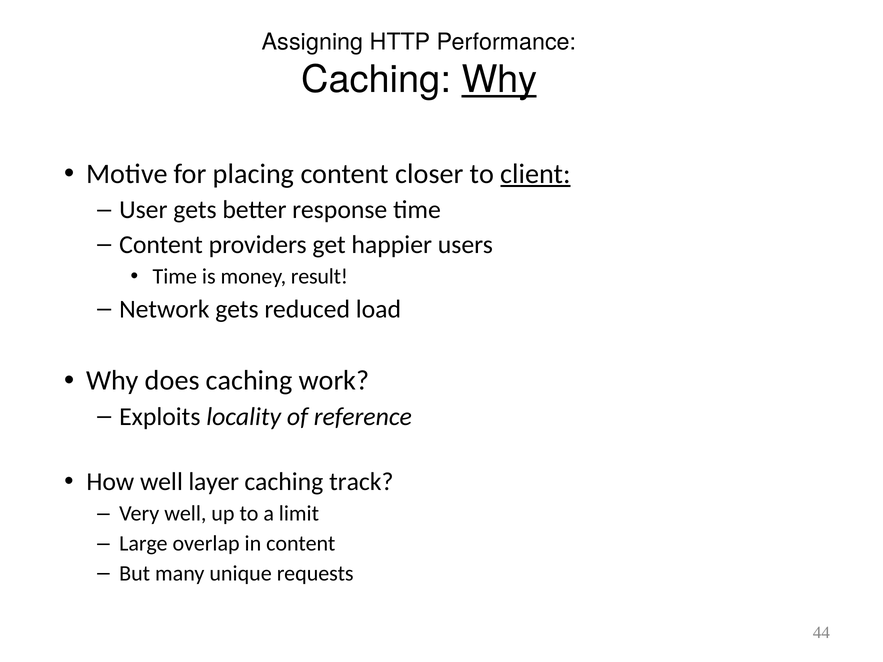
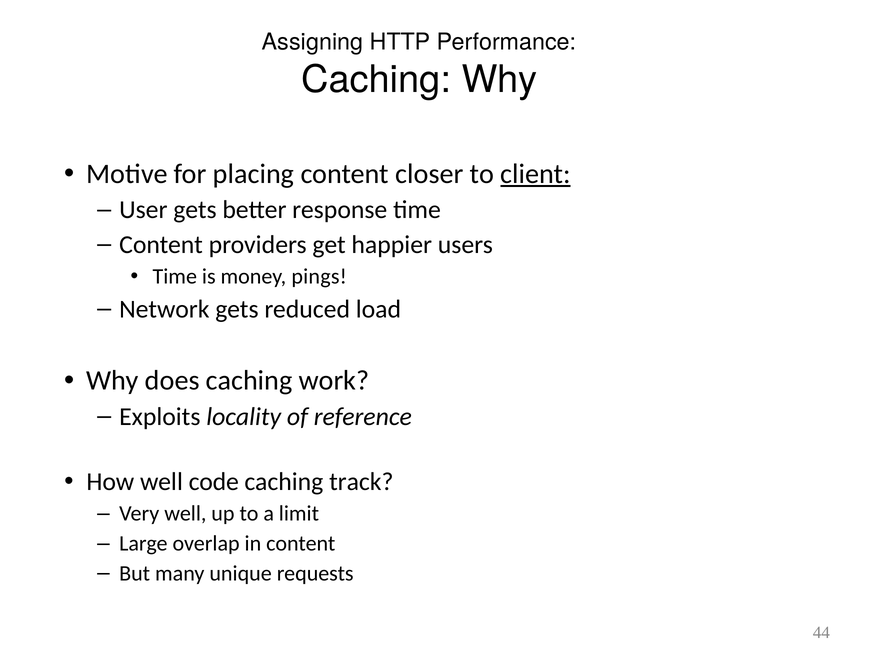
Why underline: present -> none (499, 80)
result: result -> pings (319, 276)
layer: layer -> code (214, 482)
